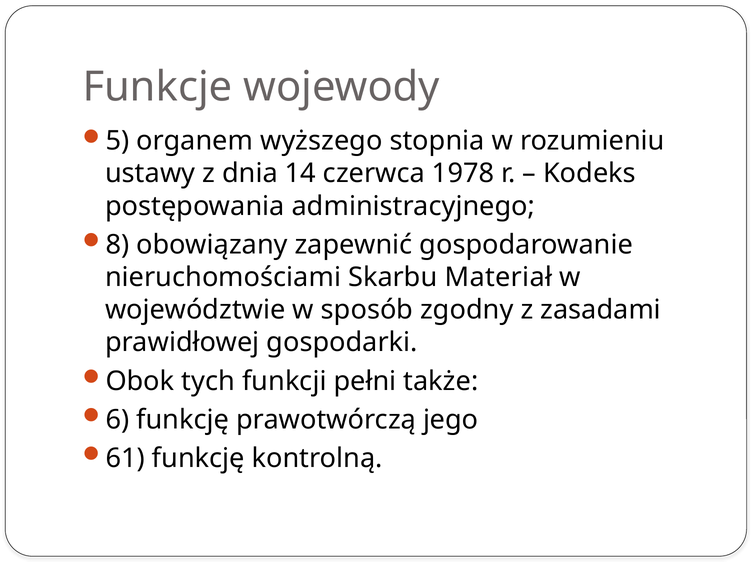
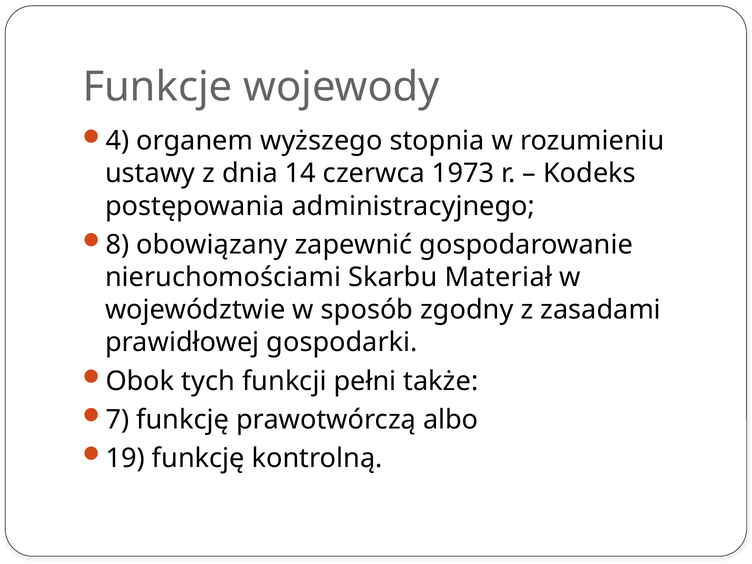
5: 5 -> 4 (117, 141)
1978: 1978 -> 1973 (463, 174)
6: 6 -> 7 (117, 420)
jego: jego -> albo (451, 420)
61: 61 -> 19 (125, 458)
